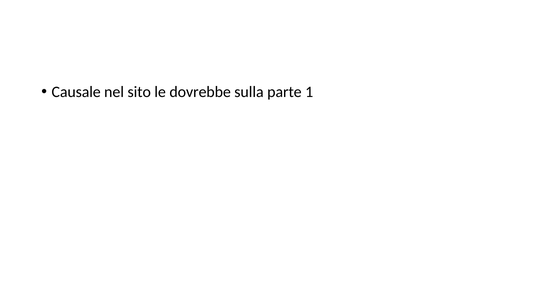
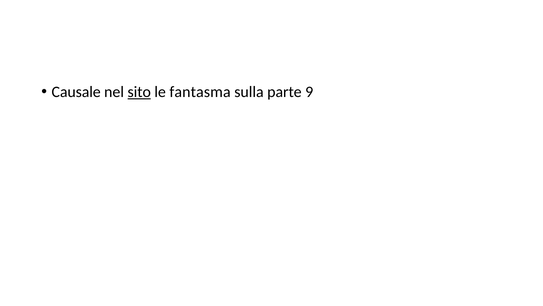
sito underline: none -> present (139, 92)
dovrebbe: dovrebbe -> fantasma (200, 92)
1: 1 -> 9 (309, 92)
